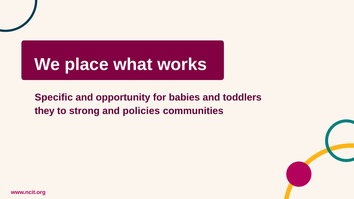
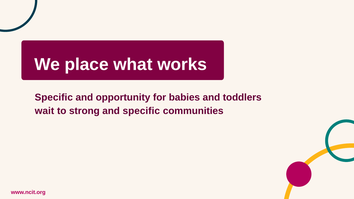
they: they -> wait (44, 111)
and policies: policies -> specific (141, 111)
